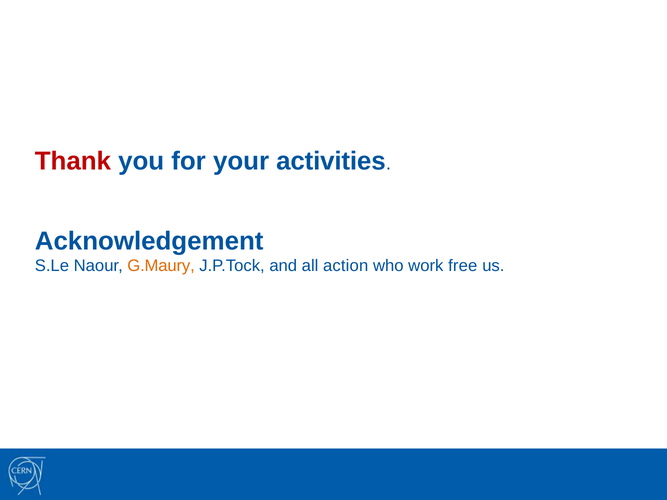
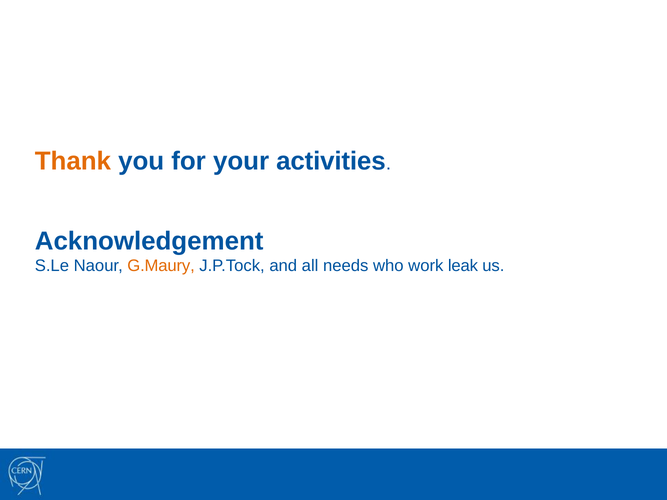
Thank colour: red -> orange (73, 161)
action: action -> needs (346, 266)
free: free -> leak (463, 266)
